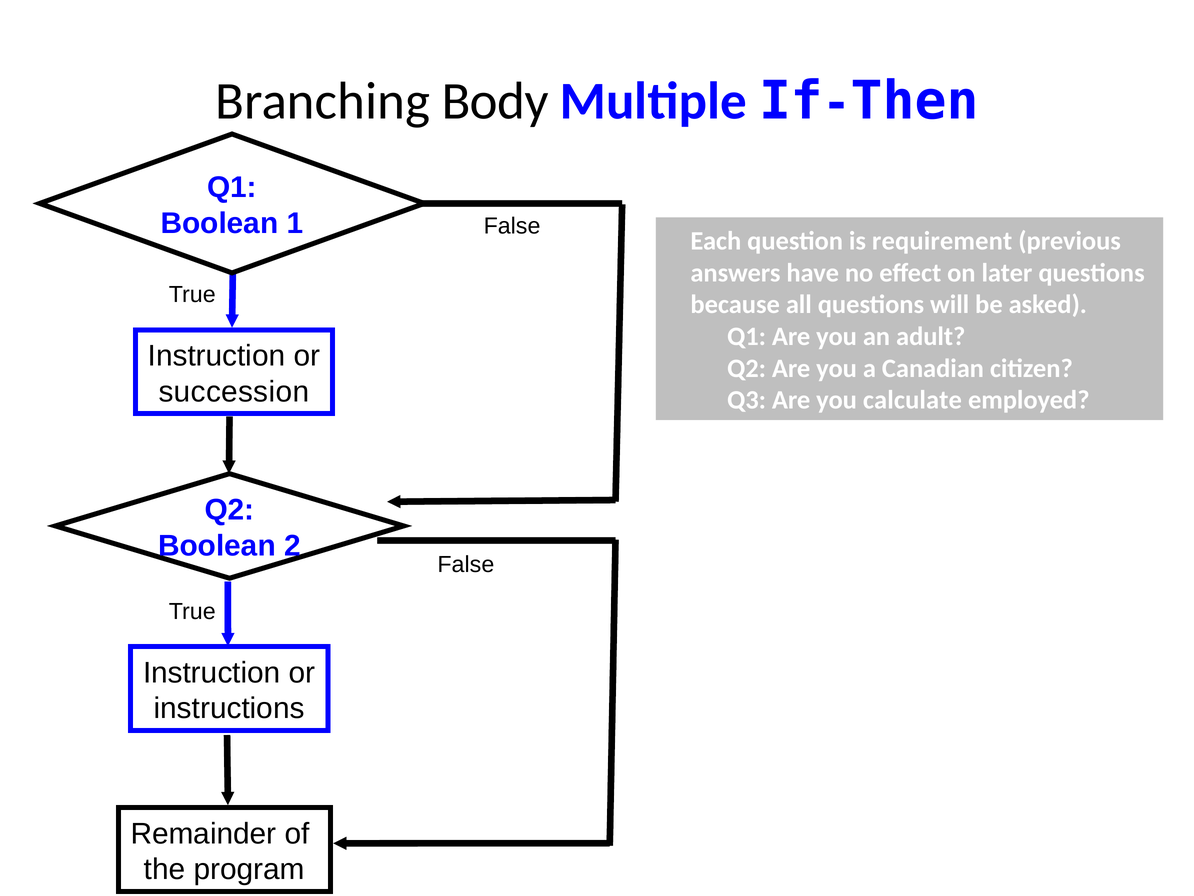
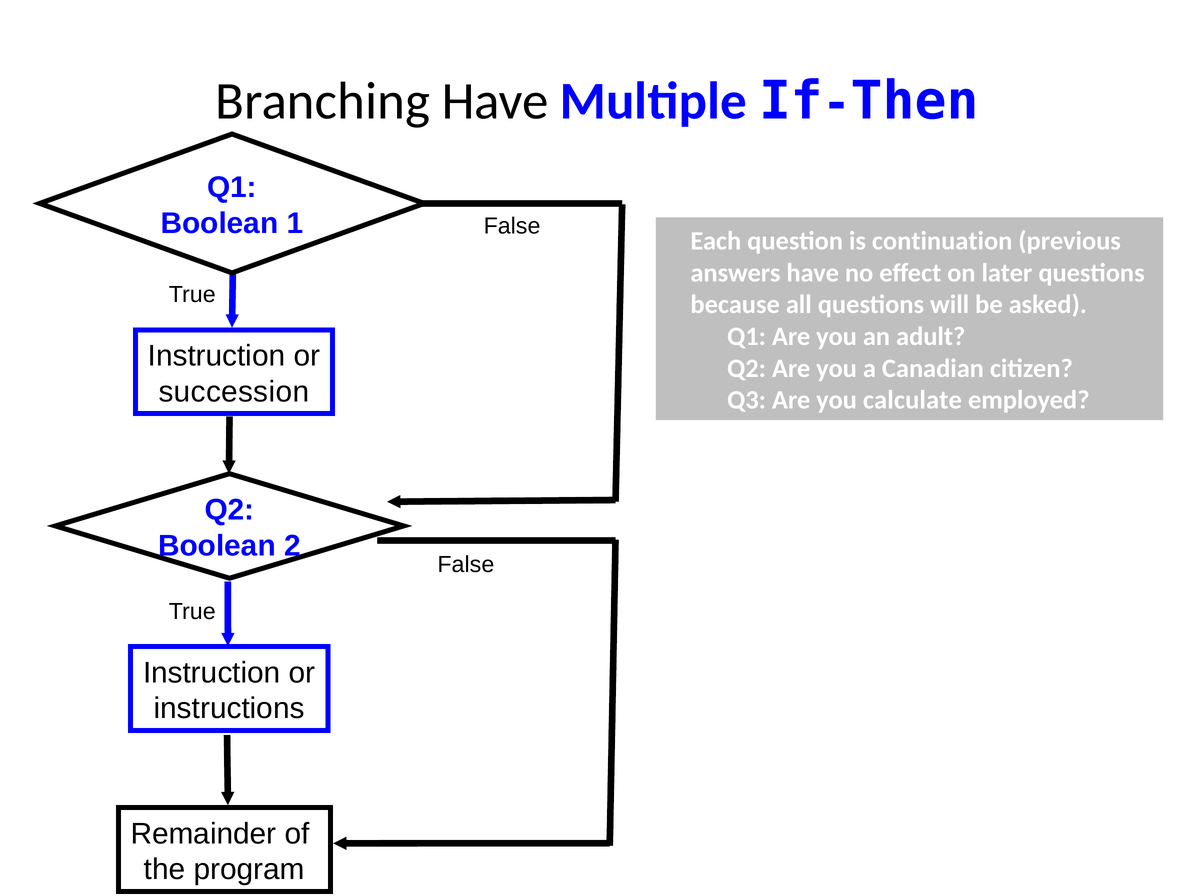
Branching Body: Body -> Have (495, 101)
requirement: requirement -> continuation (942, 241)
